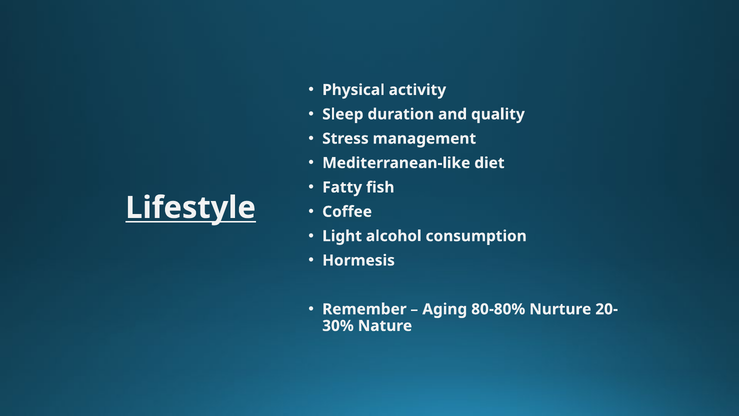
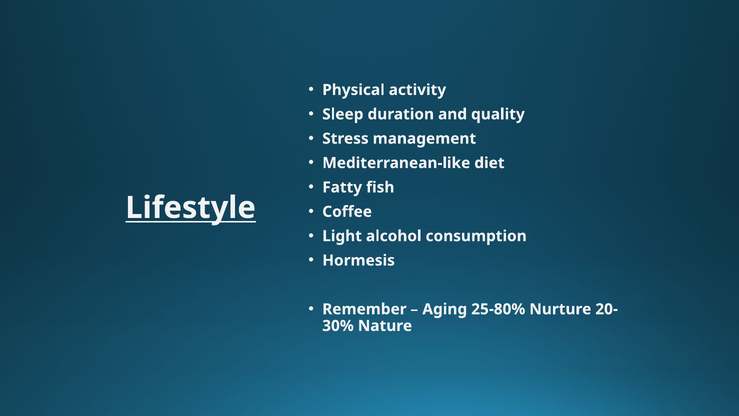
80-80%: 80-80% -> 25-80% (498, 309)
